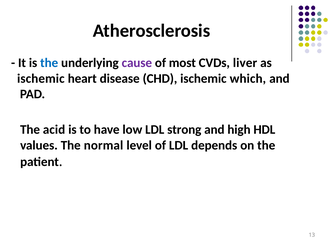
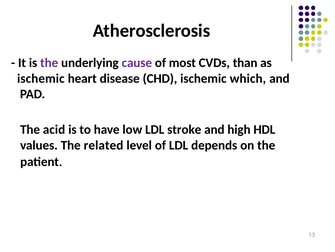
the colour: blue -> purple (49, 63)
liver: liver -> than (245, 63)
strong: strong -> stroke (184, 129)
normal: normal -> related (104, 145)
